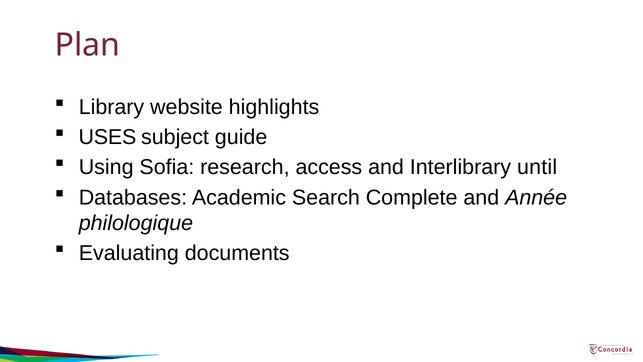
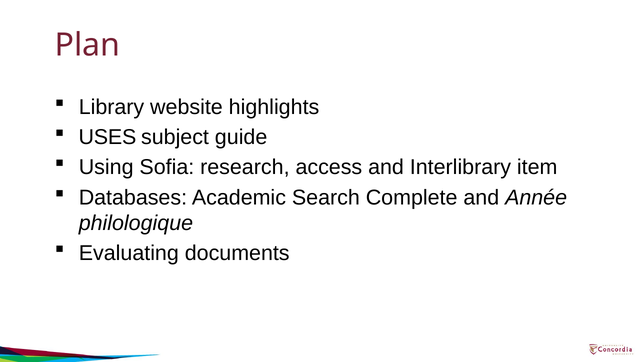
until: until -> item (537, 167)
